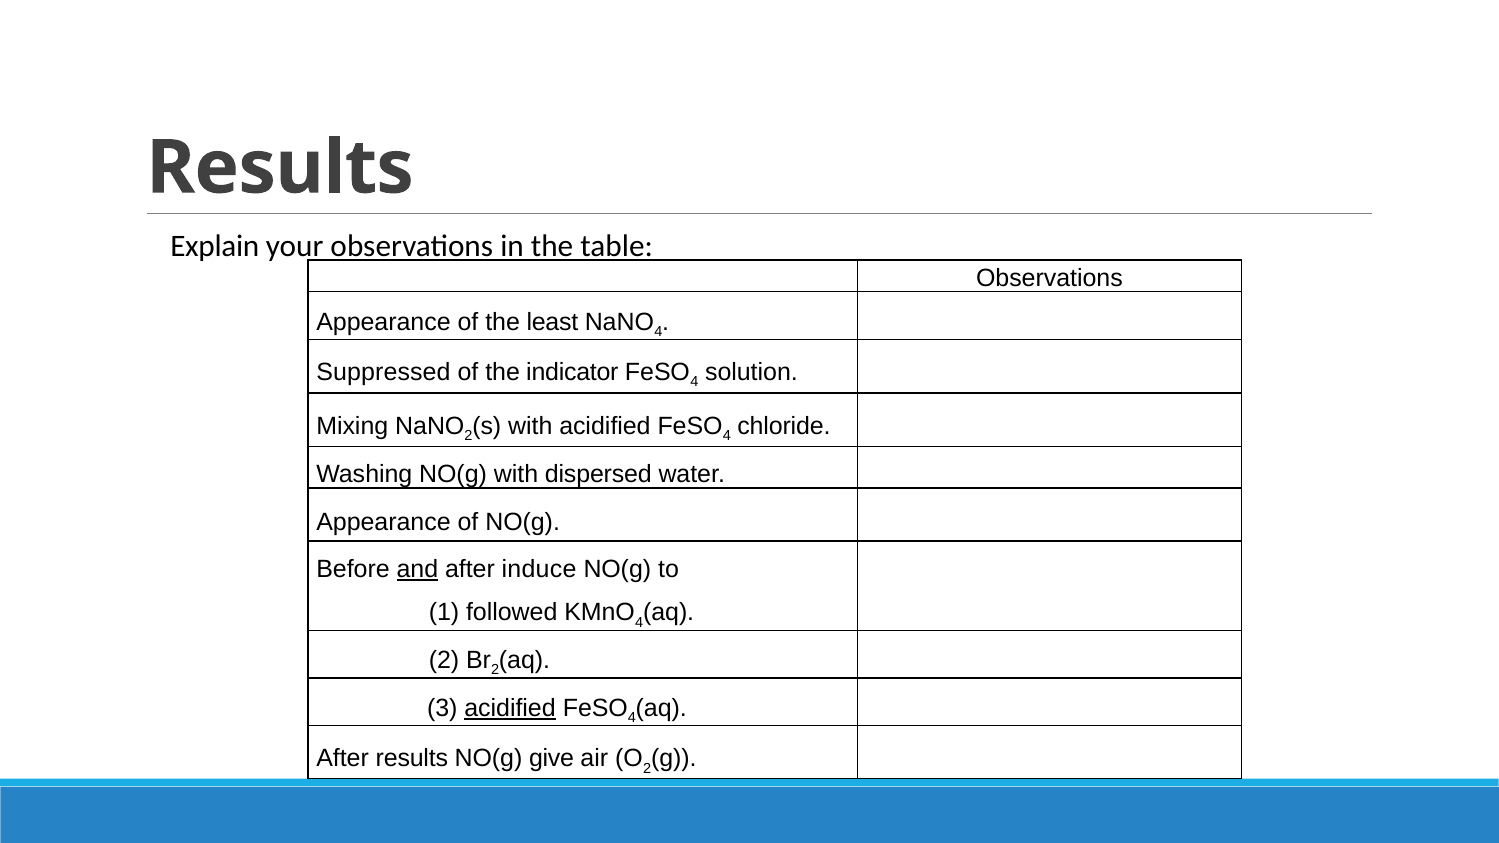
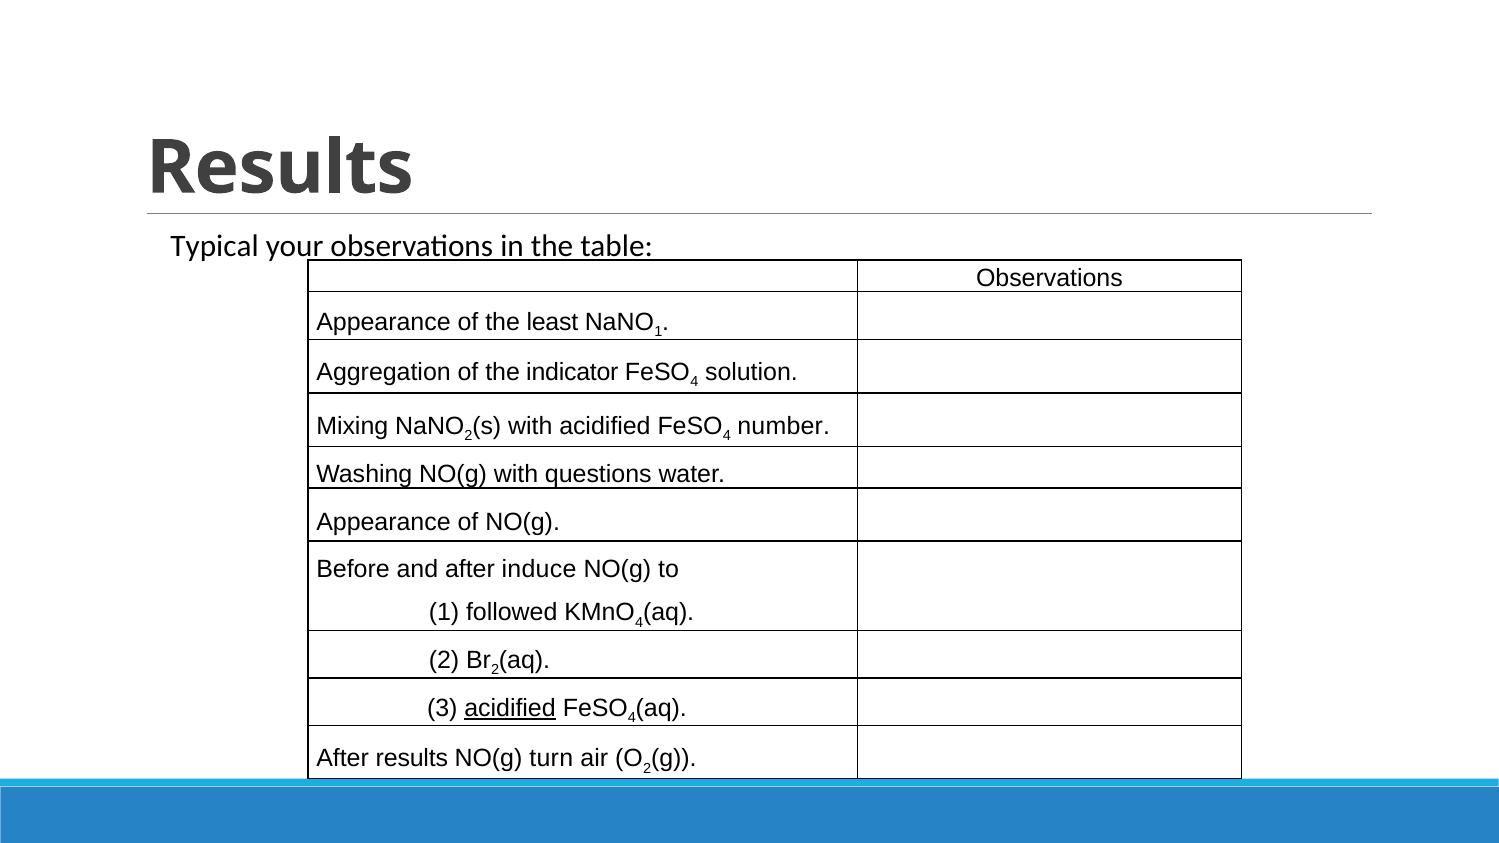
Explain: Explain -> Typical (215, 247)
4: 4 -> 1 (658, 332)
Suppressed: Suppressed -> Aggregation (384, 373)
chloride: chloride -> number (784, 426)
dispersed: dispersed -> questions (598, 475)
and underline: present -> none (417, 569)
give: give -> turn (551, 759)
